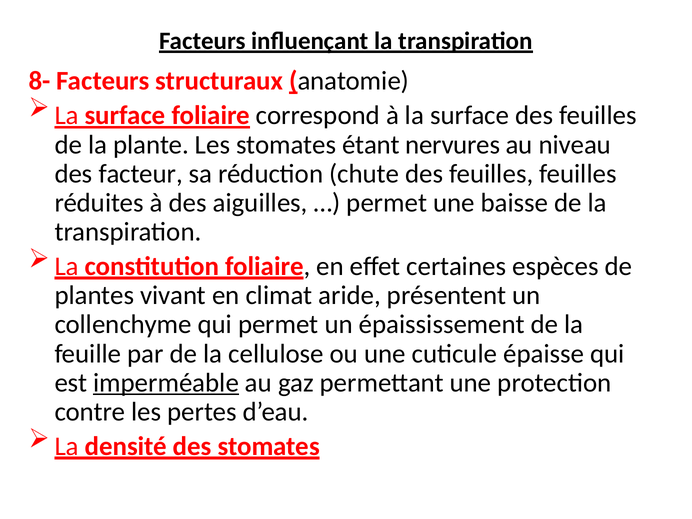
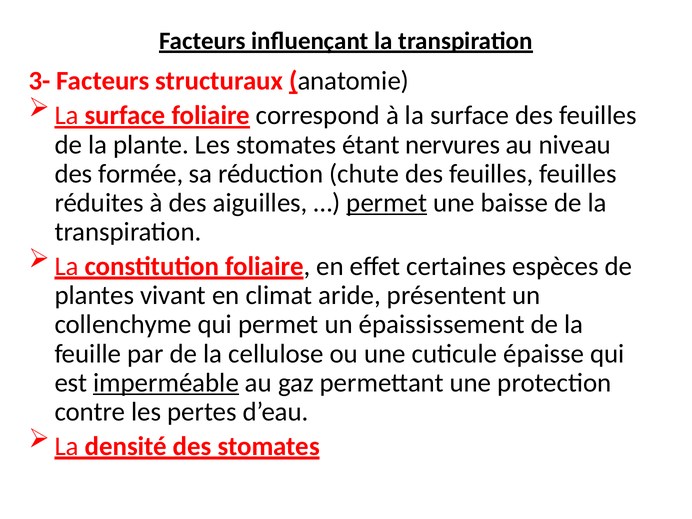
8-: 8- -> 3- (39, 81)
facteur: facteur -> formée (141, 174)
permet underline: none -> present (387, 203)
